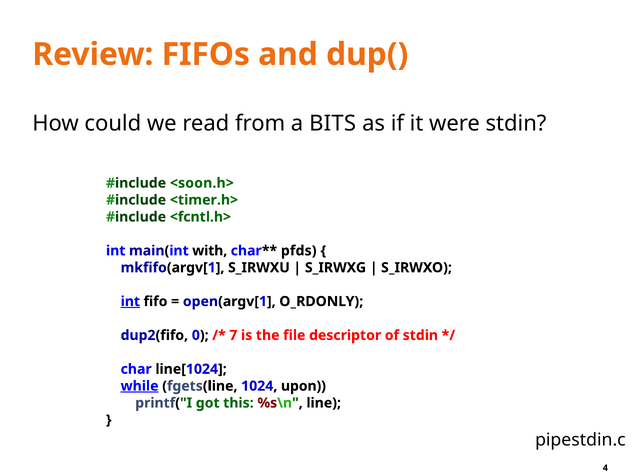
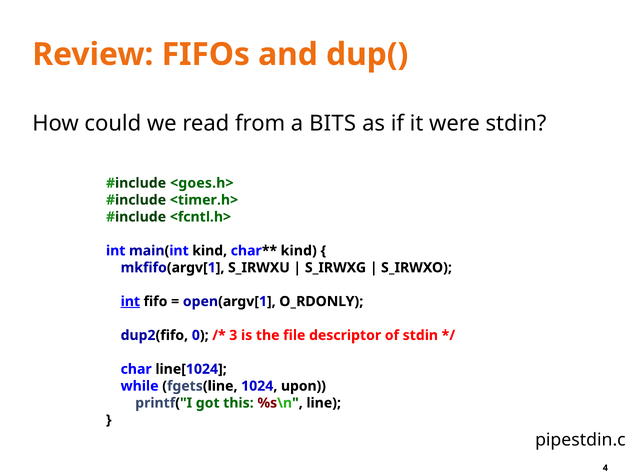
<soon.h>: <soon.h> -> <goes.h> (202, 183)
main(int with: with -> kind (210, 251)
pfds: pfds -> kind (299, 251)
7: 7 -> 3 (233, 335)
while underline: present -> none (140, 386)
